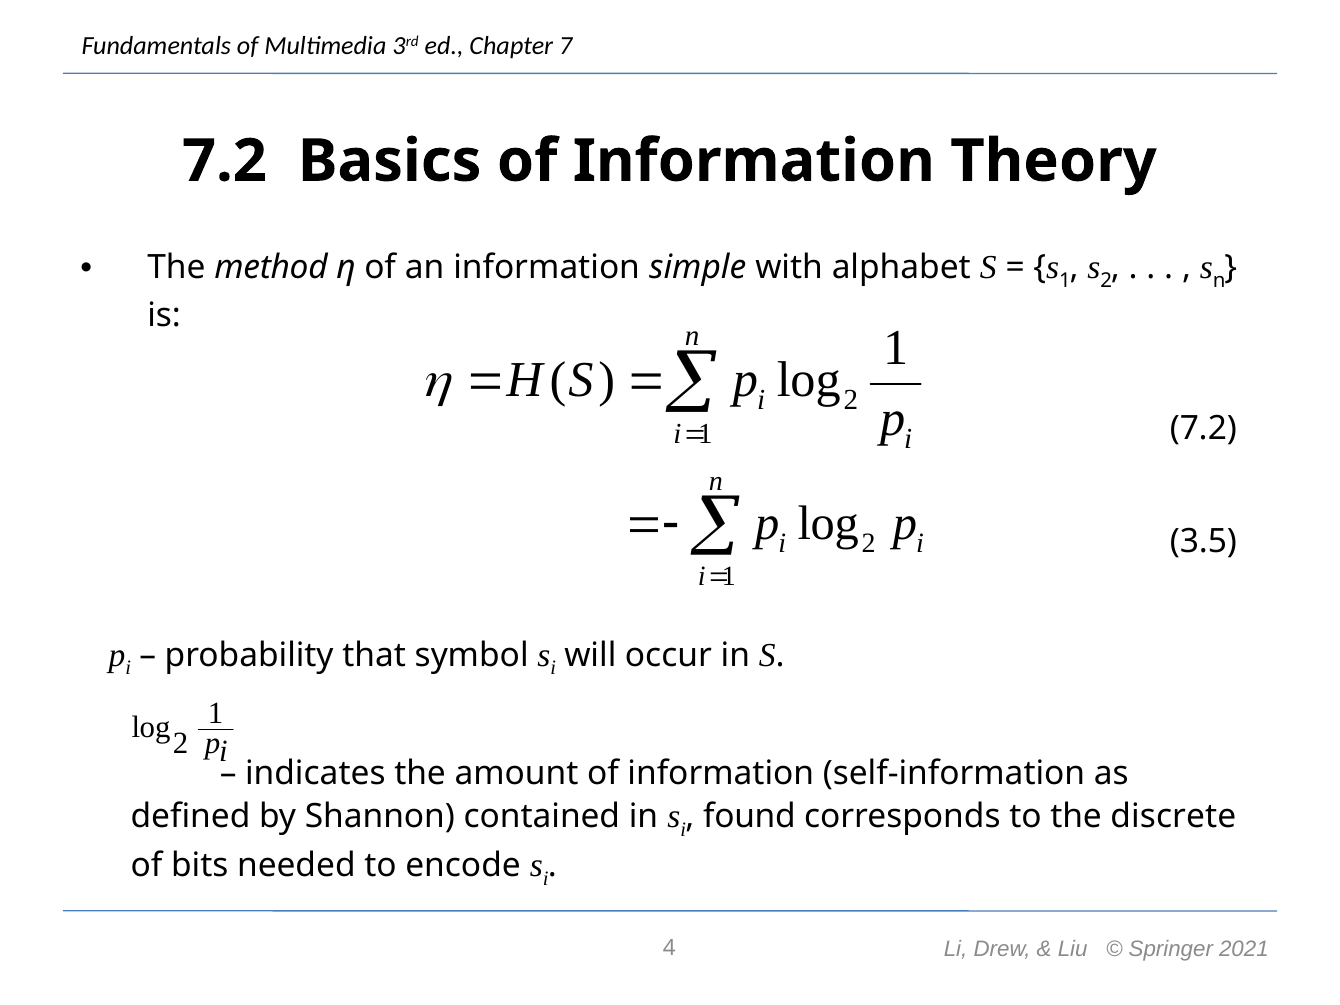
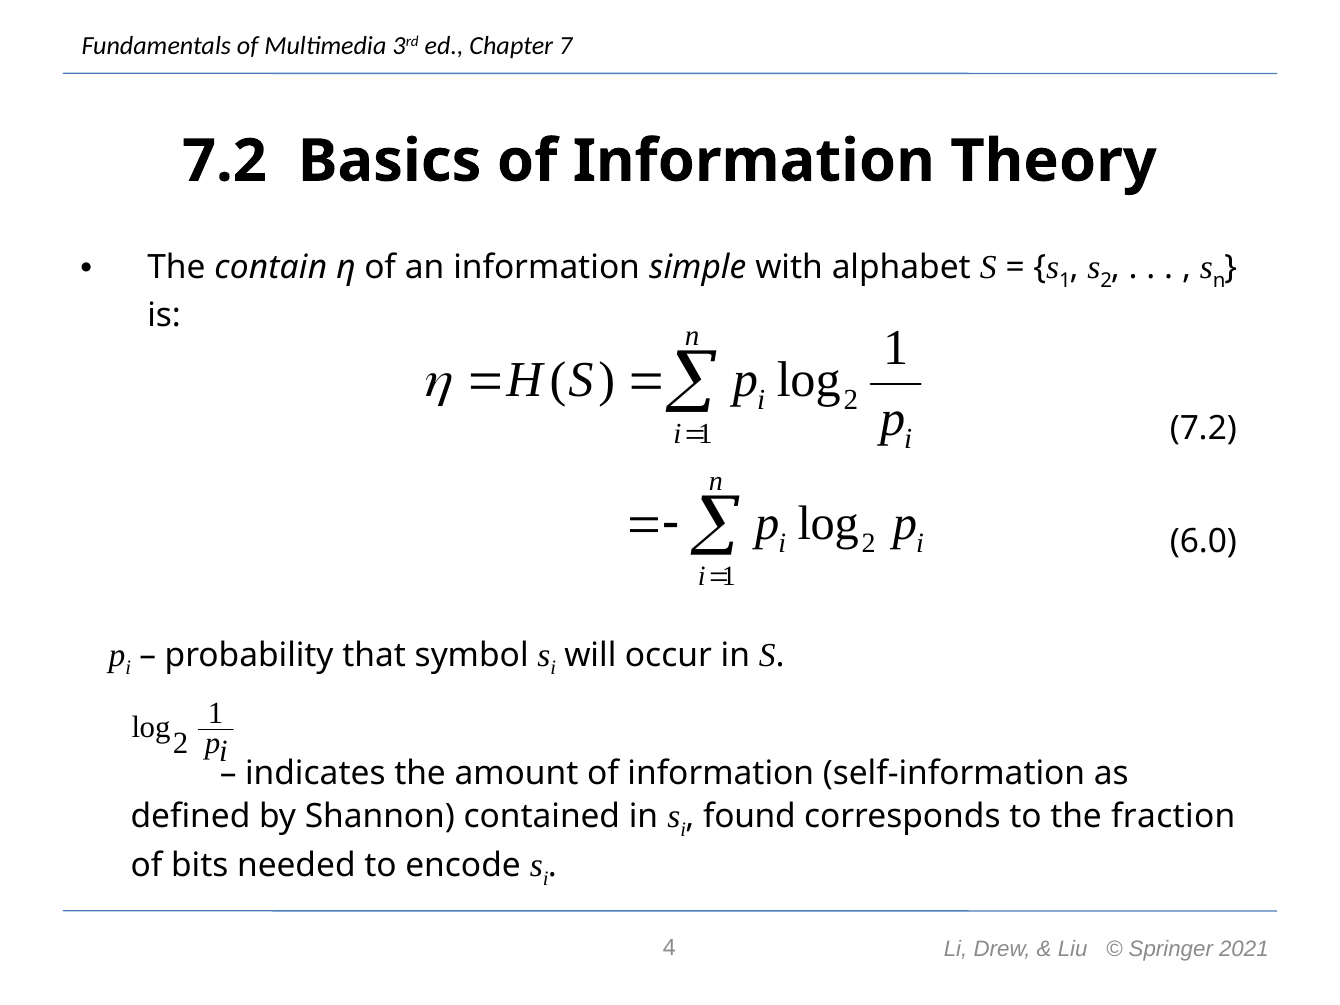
method: method -> contain (271, 267)
3.5: 3.5 -> 6.0 (1203, 542)
discrete: discrete -> fraction (1173, 817)
